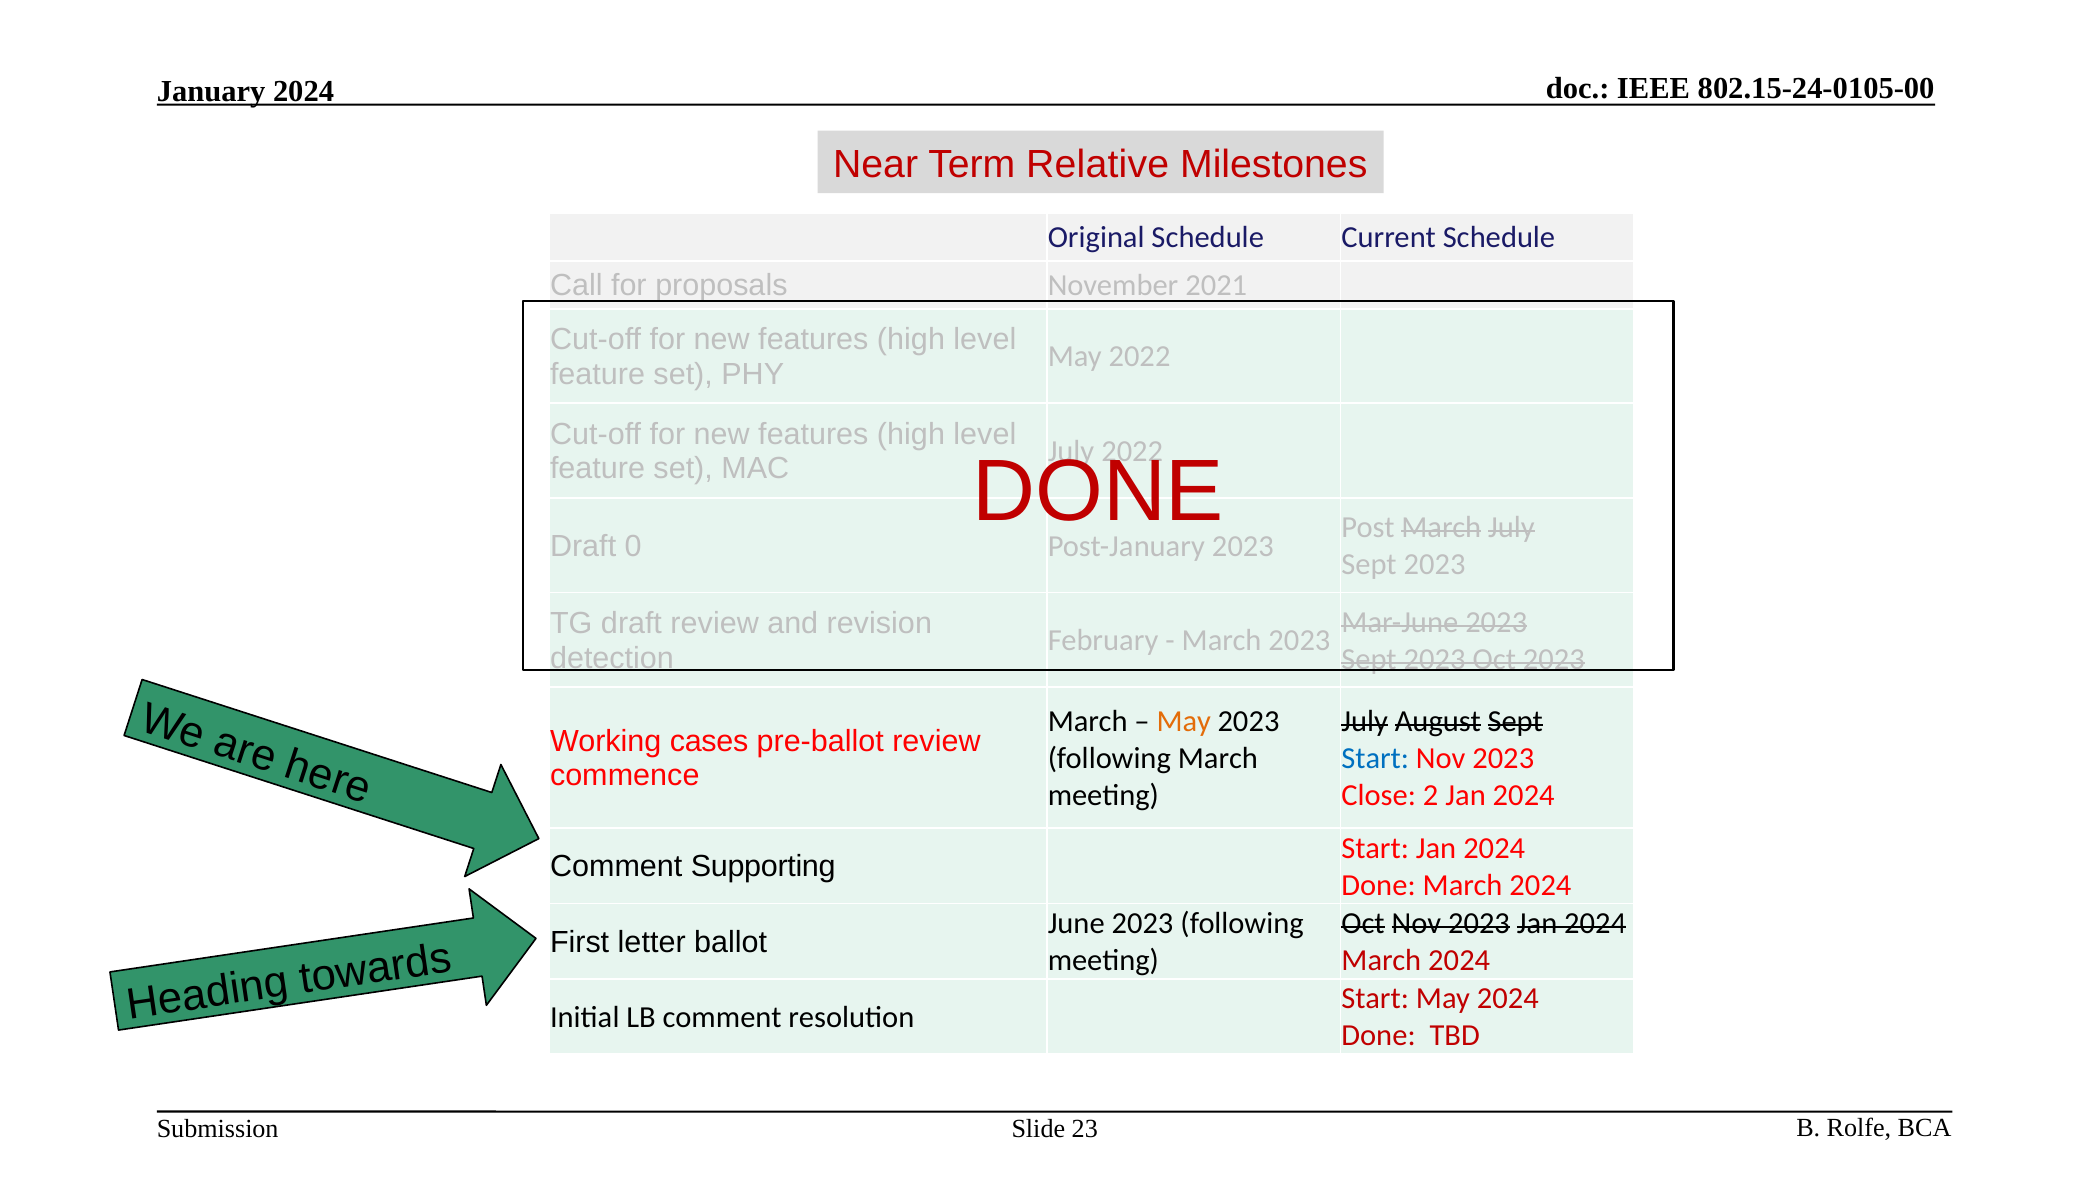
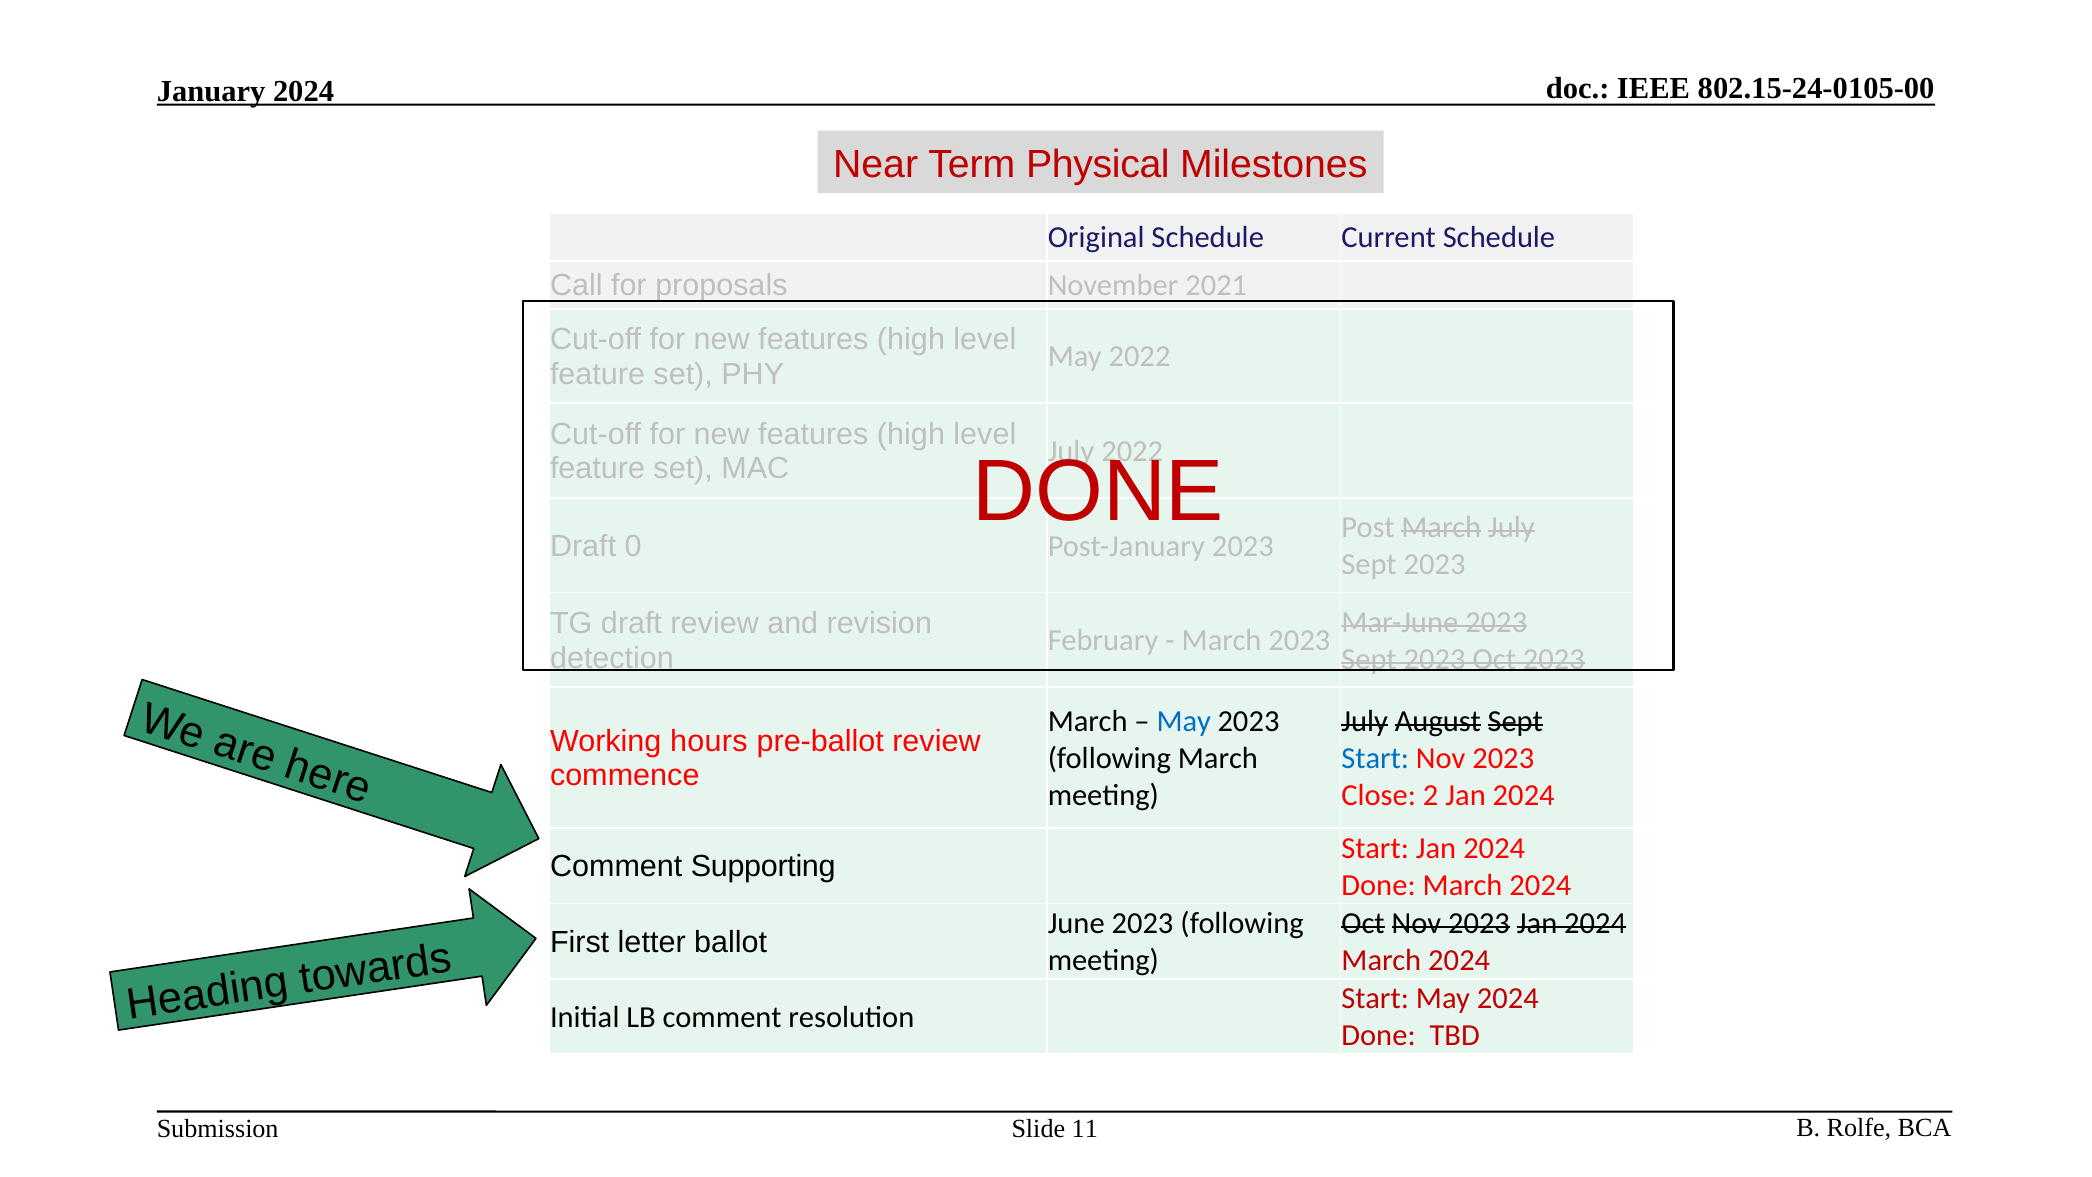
Relative: Relative -> Physical (1098, 165)
May colour: orange -> blue (1184, 721)
cases: cases -> hours (709, 741)
23: 23 -> 11 (1085, 1129)
